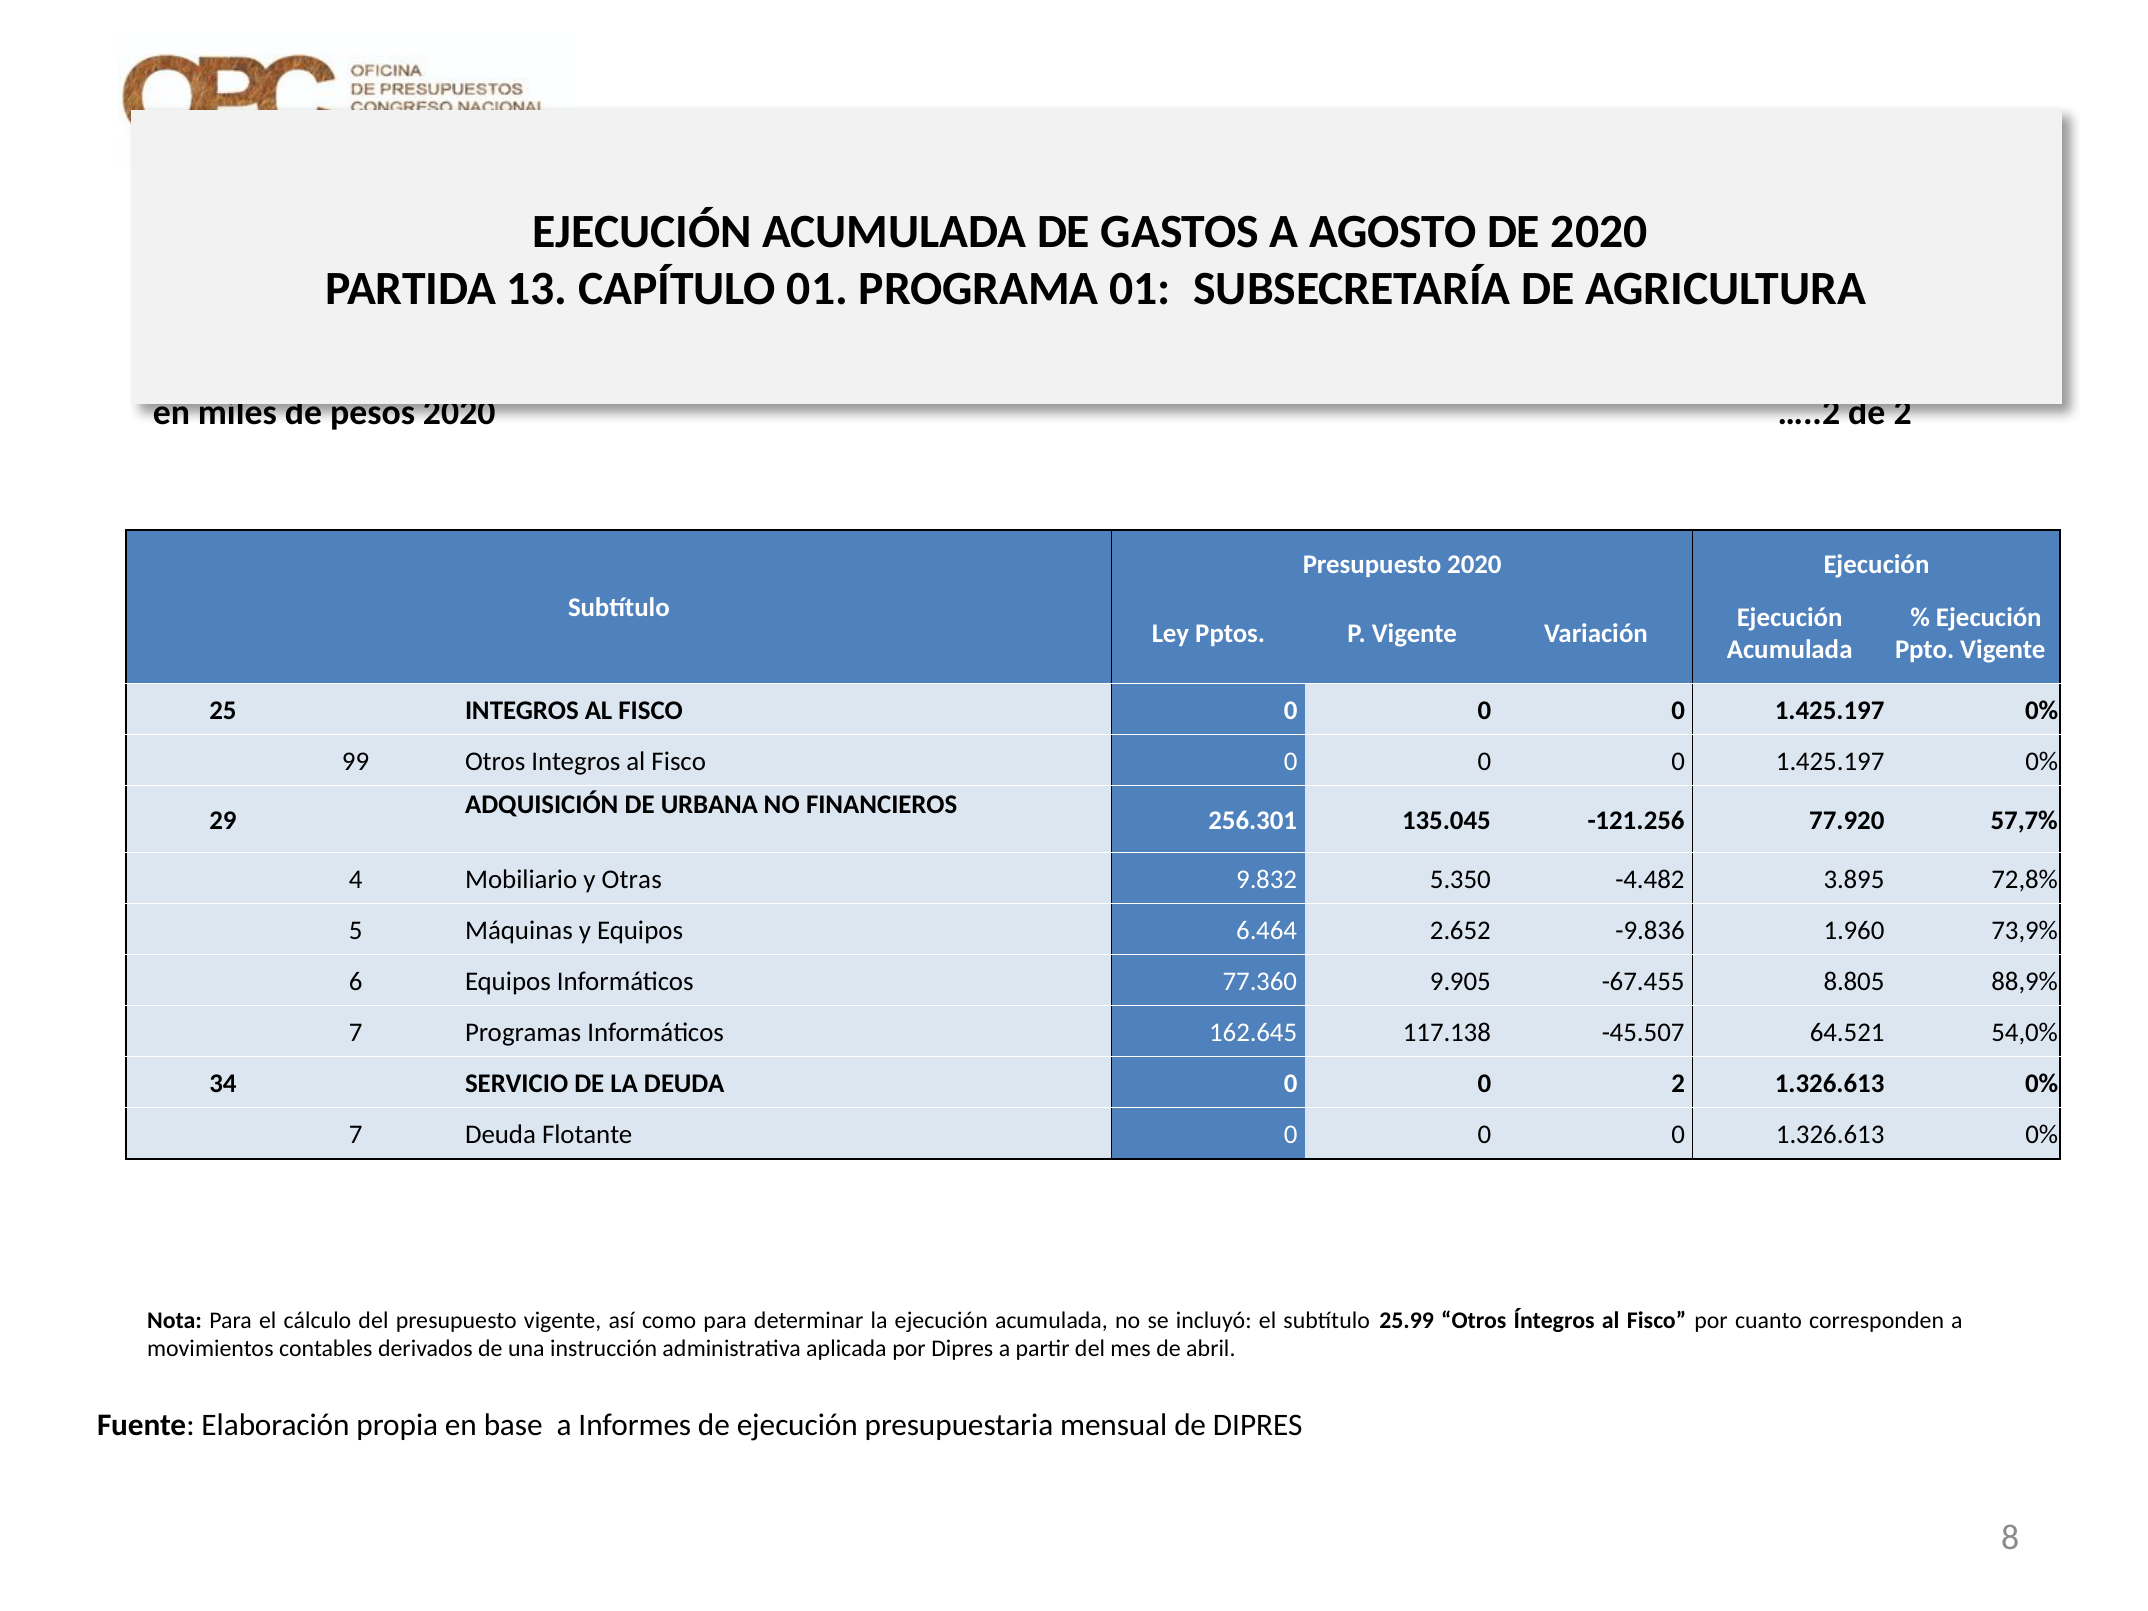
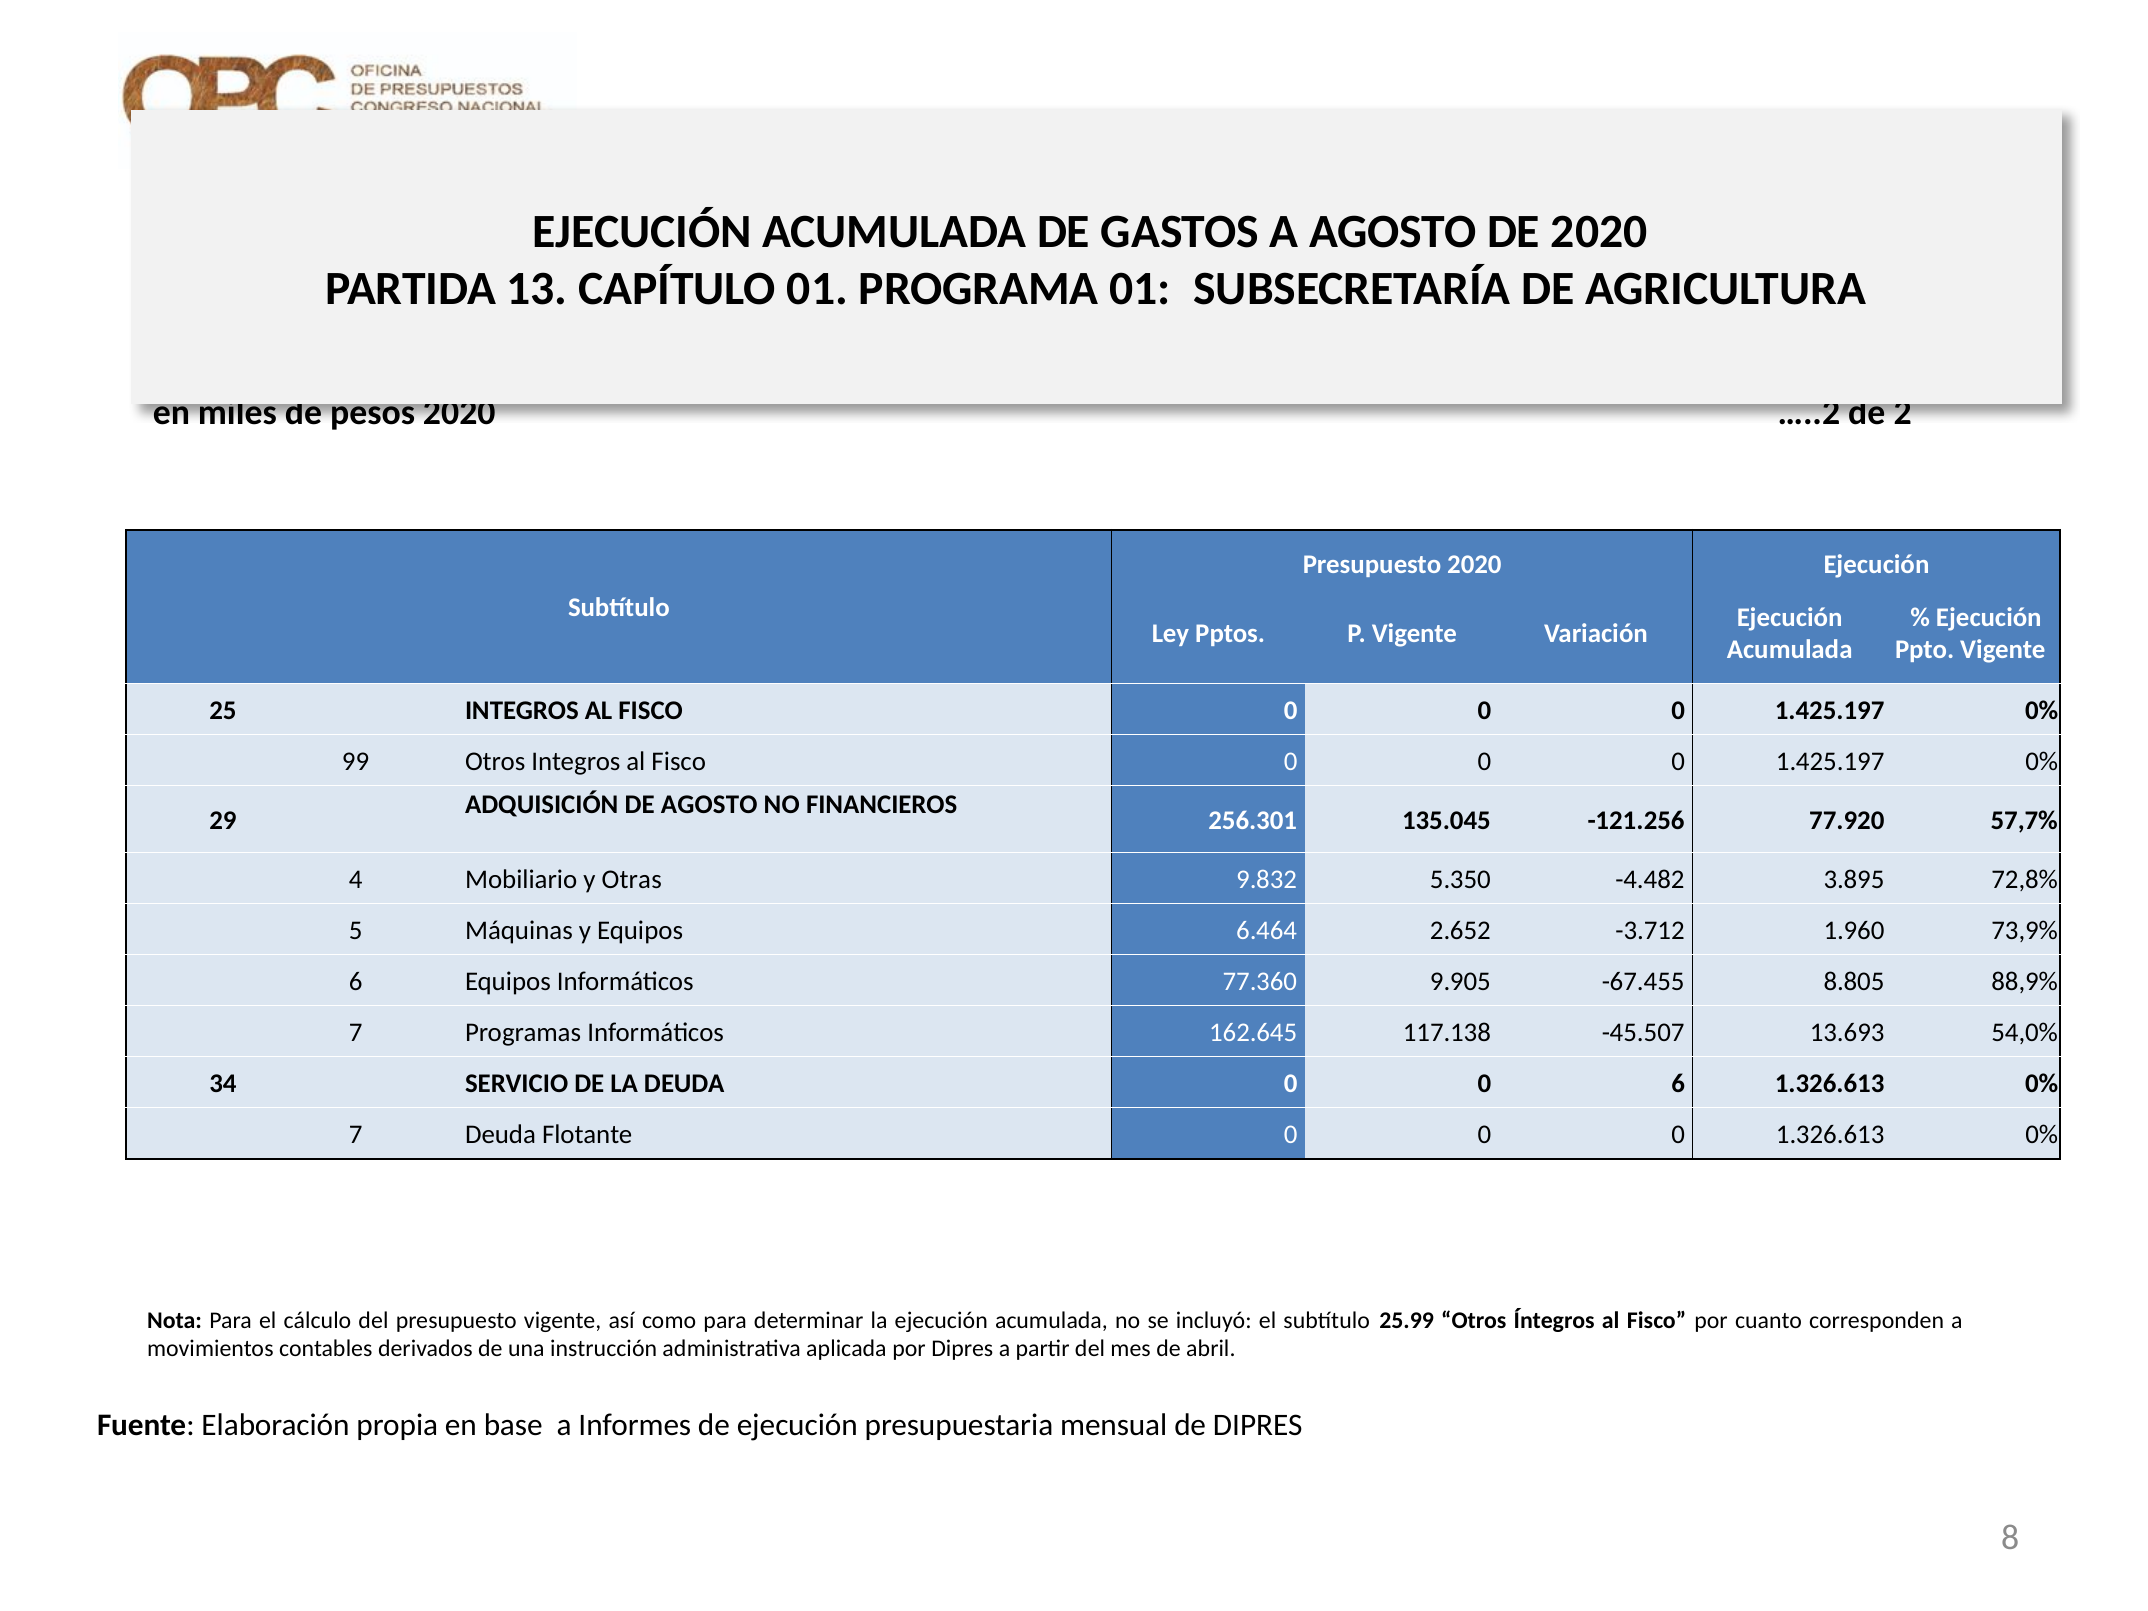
DE URBANA: URBANA -> AGOSTO (709, 804)
-9.836: -9.836 -> -3.712 (1650, 930)
64.521: 64.521 -> 13.693 (1847, 1033)
0 2: 2 -> 6 (1678, 1084)
